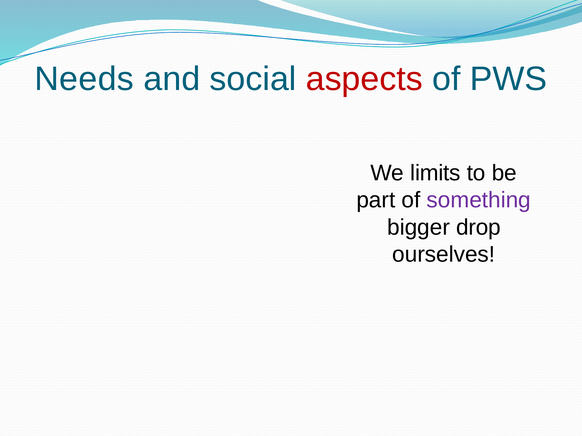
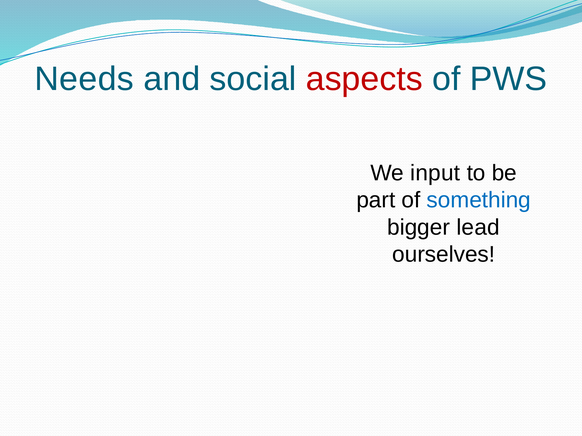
limits: limits -> input (435, 173)
something colour: purple -> blue (479, 200)
drop: drop -> lead (478, 228)
